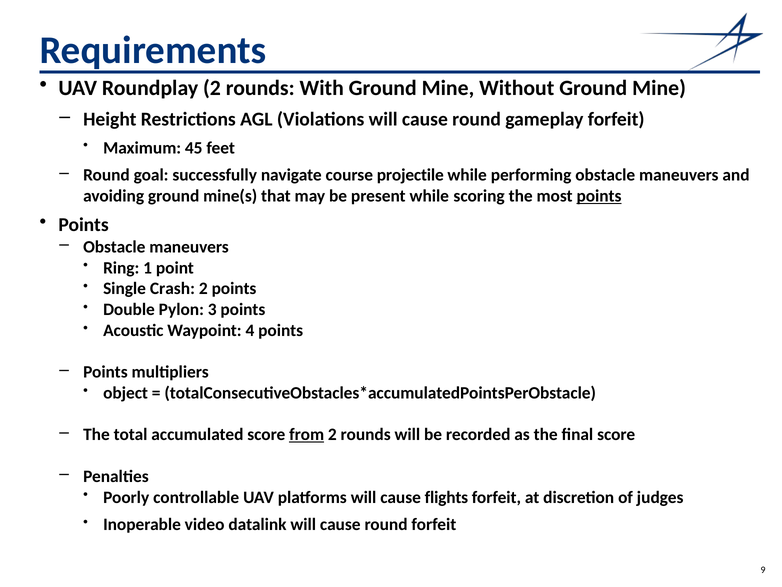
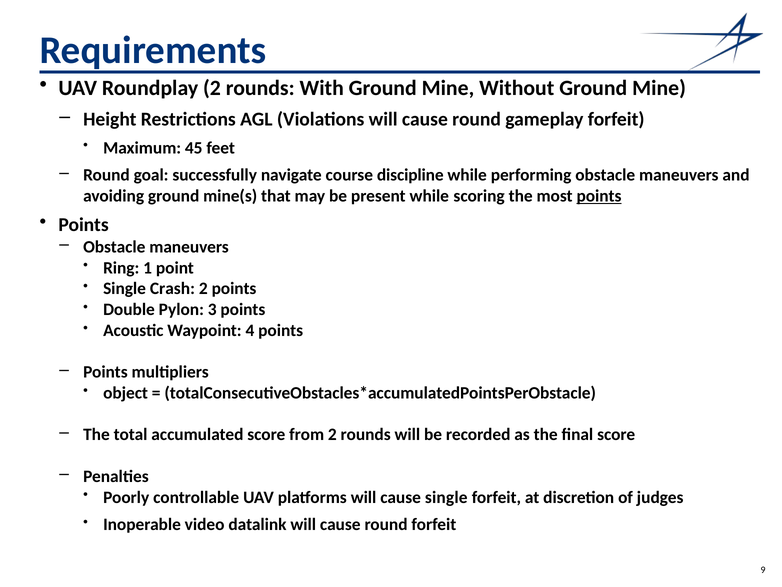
projectile: projectile -> discipline (410, 175)
from underline: present -> none (307, 434)
cause flights: flights -> single (446, 497)
